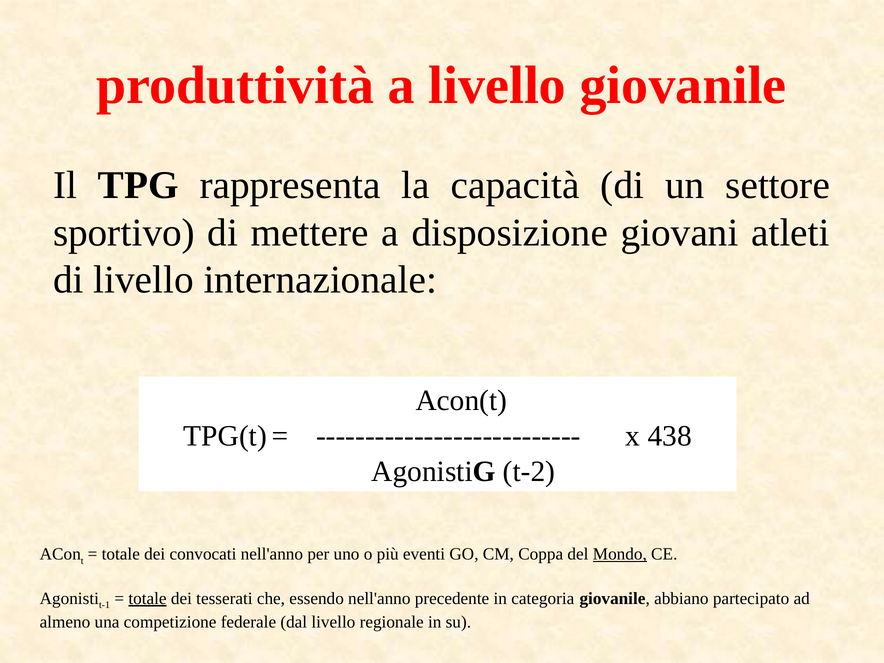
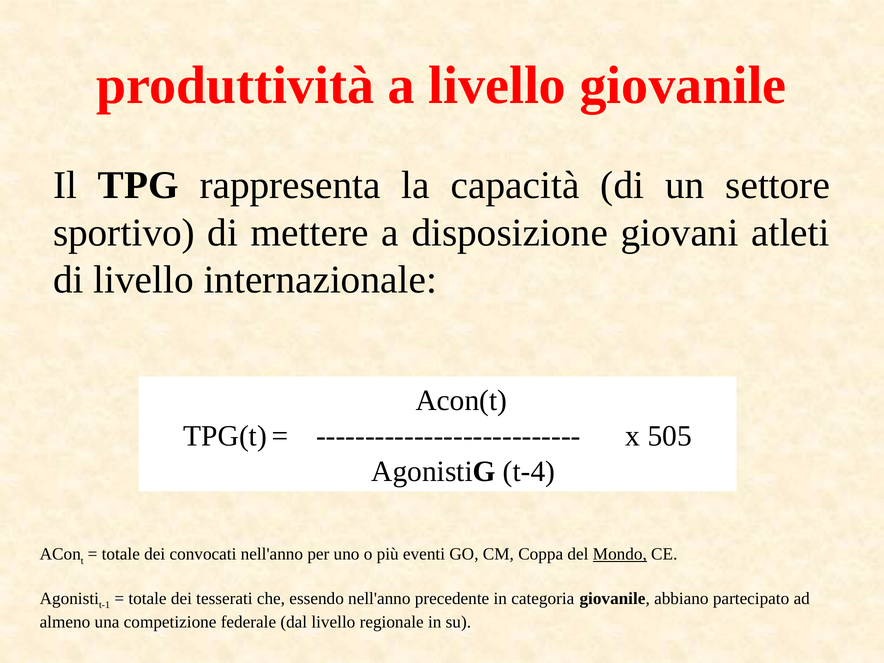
438: 438 -> 505 (670, 436)
t-2: t-2 -> t-4 (529, 471)
totale underline: present -> none (147, 598)
